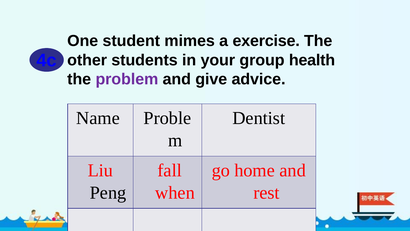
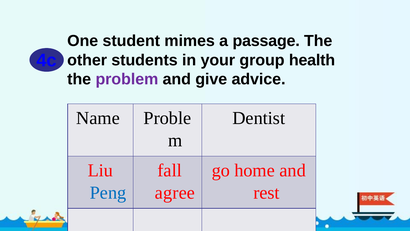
exercise: exercise -> passage (266, 41)
Peng colour: black -> blue (108, 192)
when: when -> agree (175, 192)
